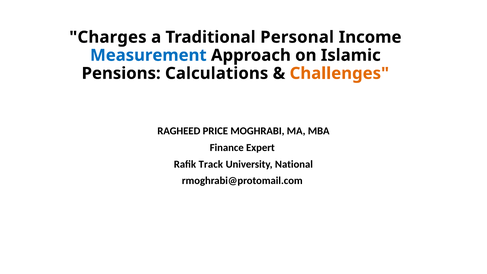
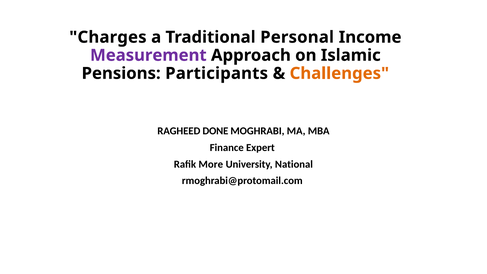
Measurement colour: blue -> purple (148, 55)
Calculations: Calculations -> Participants (217, 73)
PRICE: PRICE -> DONE (215, 131)
Track: Track -> More (211, 164)
